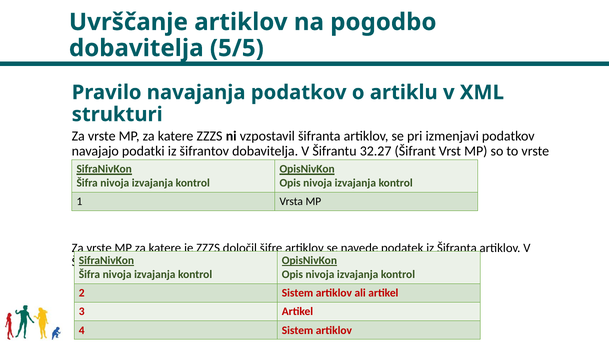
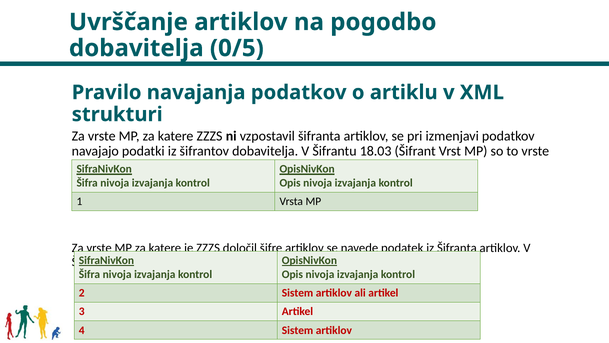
5/5: 5/5 -> 0/5 (237, 48)
32.27: 32.27 -> 18.03 (376, 151)
